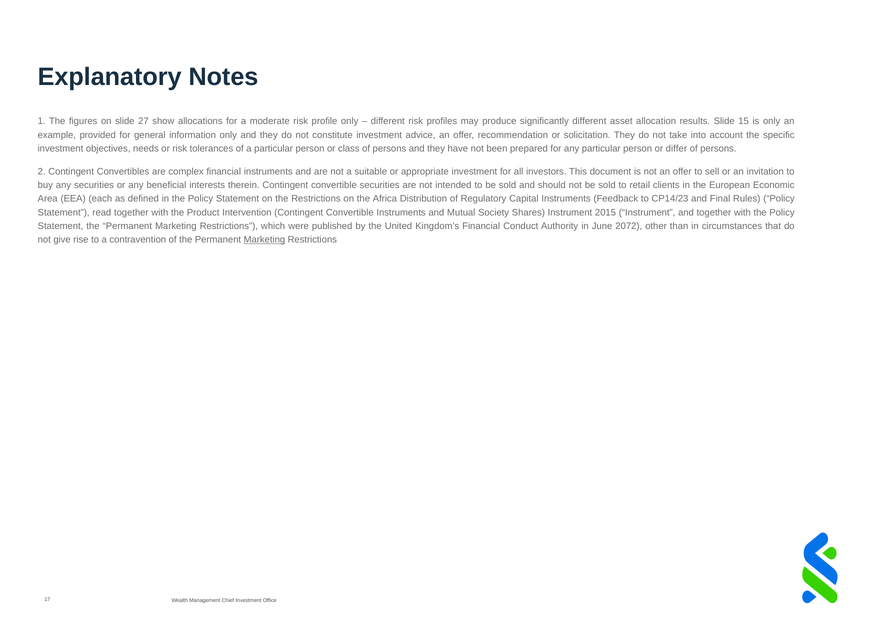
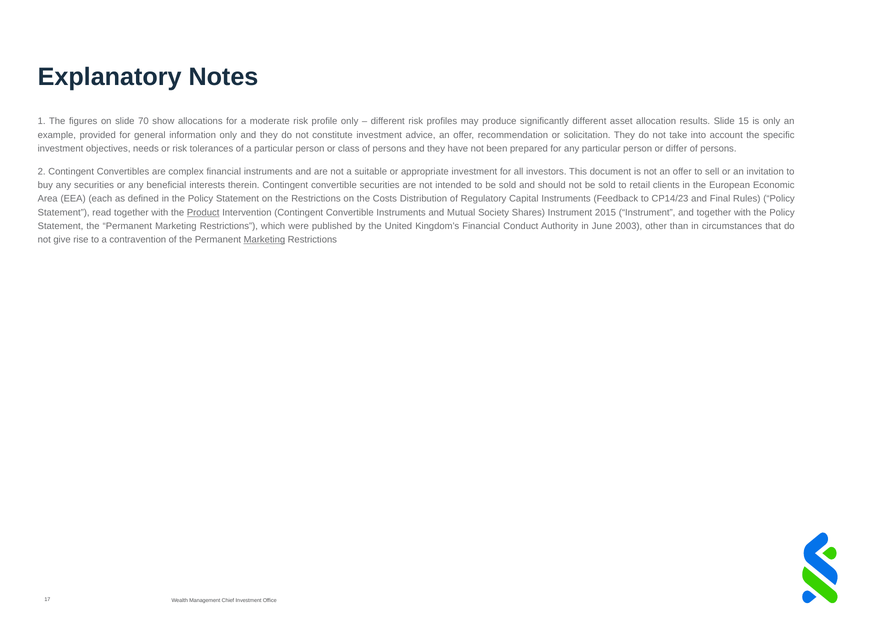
27: 27 -> 70 (143, 121)
Africa: Africa -> Costs (385, 199)
Product underline: none -> present (203, 213)
2072: 2072 -> 2003 (629, 226)
